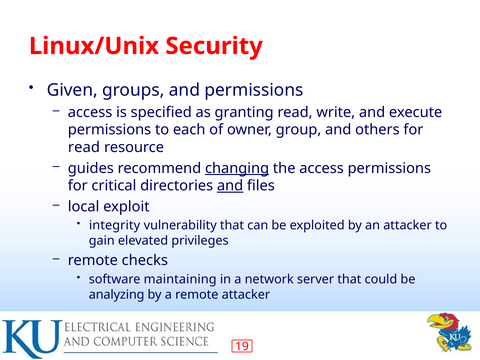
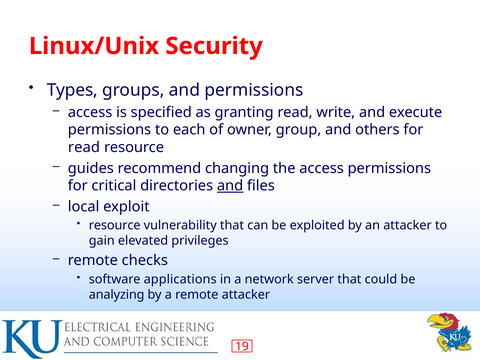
Given: Given -> Types (72, 90)
changing underline: present -> none (237, 168)
integrity: integrity -> resource (115, 225)
maintaining: maintaining -> applications (180, 279)
